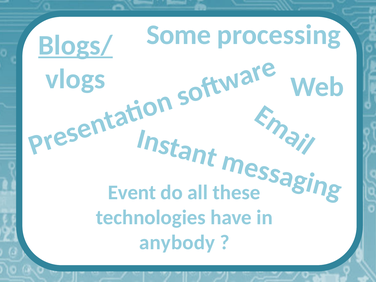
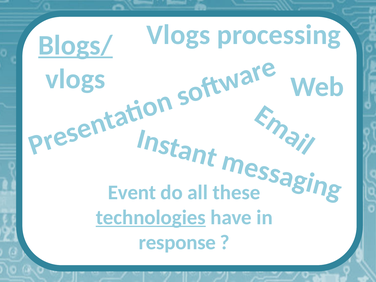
Some: Some -> Vlogs (178, 35)
technologies underline: none -> present (151, 217)
anybody: anybody -> response (177, 242)
